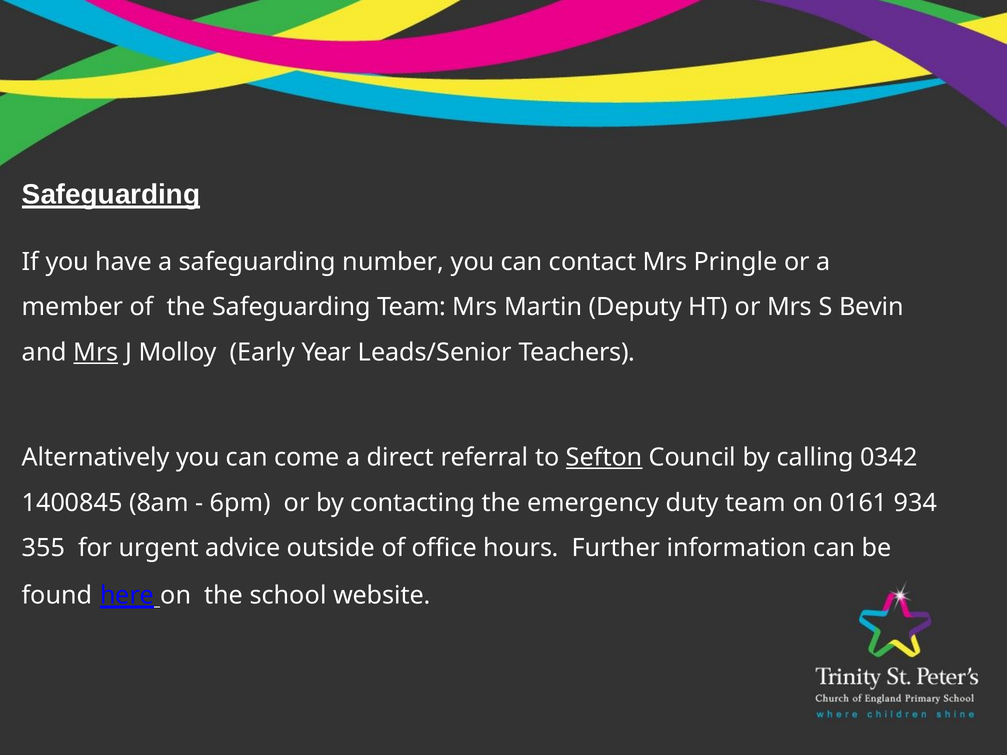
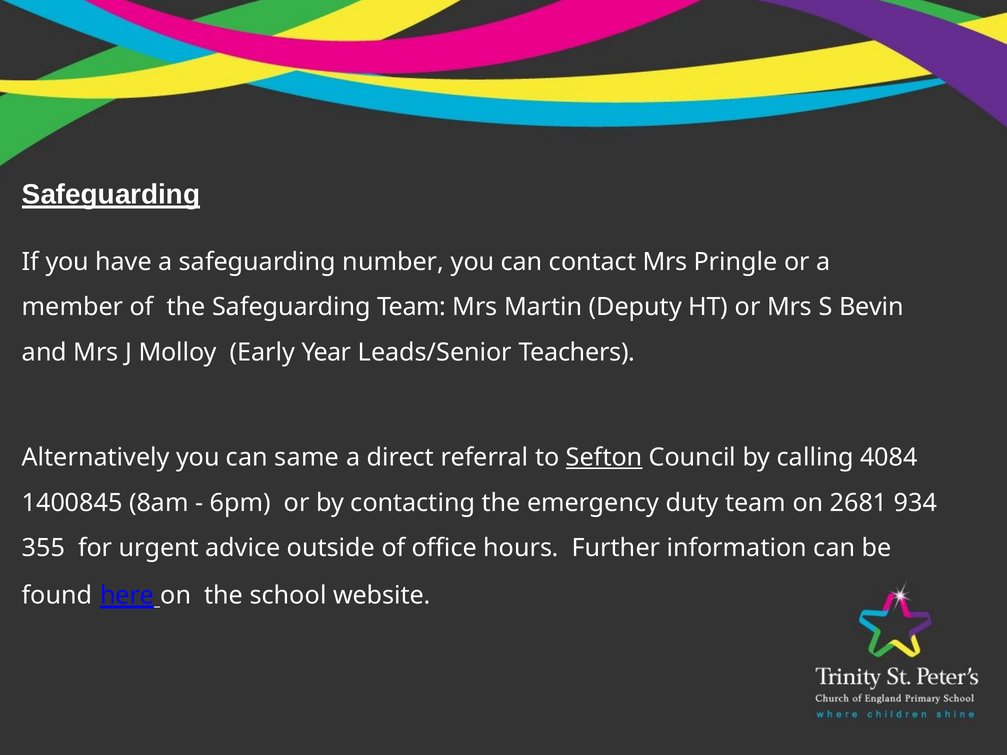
Mrs underline: present -> none (96, 353)
come: come -> same (307, 458)
0342: 0342 -> 4084 (889, 458)
0161: 0161 -> 2681 (859, 503)
